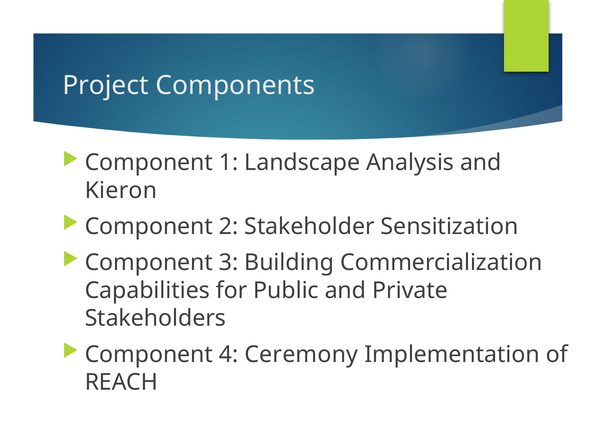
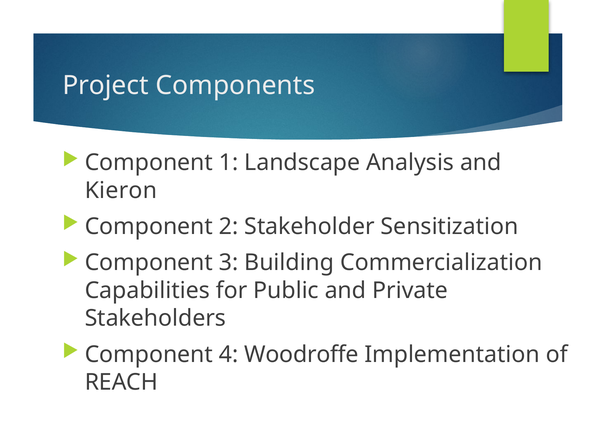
Ceremony: Ceremony -> Woodroffe (301, 354)
